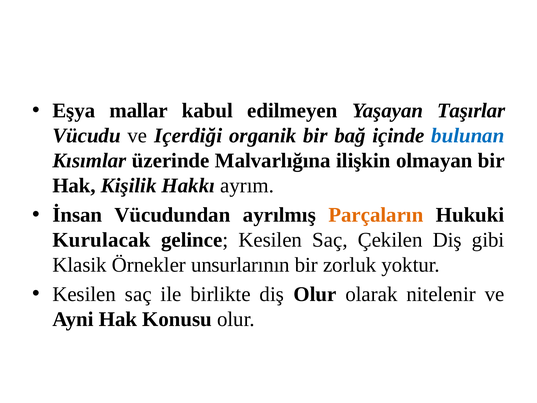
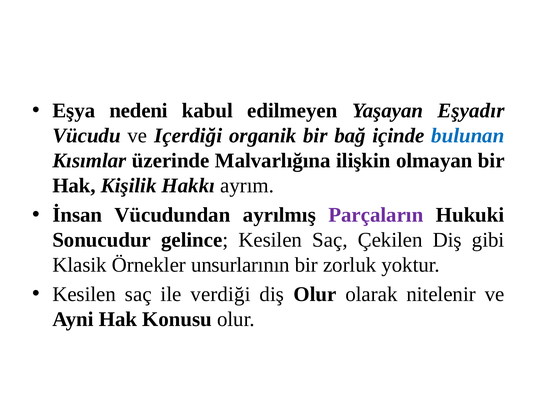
mallar: mallar -> nedeni (139, 111)
Taşırlar: Taşırlar -> Eşyadır (471, 111)
Parçaların colour: orange -> purple (376, 215)
Kurulacak: Kurulacak -> Sonucudur (102, 240)
birlikte: birlikte -> verdiği (220, 294)
